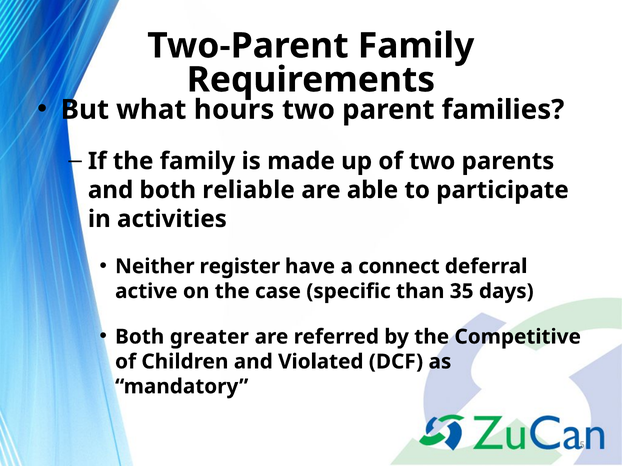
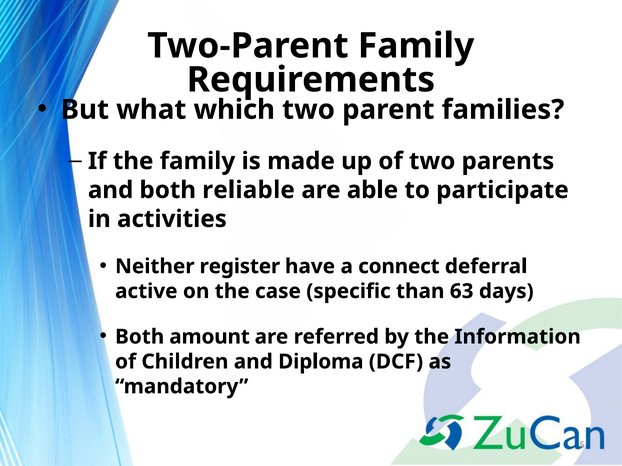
hours: hours -> which (234, 110)
35: 35 -> 63 (462, 292)
greater: greater -> amount (210, 337)
Competitive: Competitive -> Information (518, 337)
Violated: Violated -> Diploma (321, 362)
